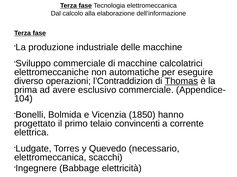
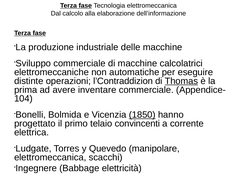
diverso: diverso -> distinte (29, 81)
esclusivo: esclusivo -> inventare (97, 90)
1850 underline: none -> present (142, 115)
necessario: necessario -> manipolare (154, 149)
